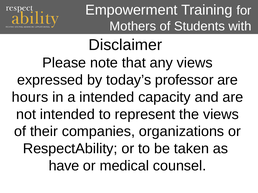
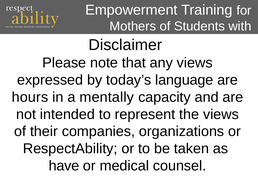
professor: professor -> language (184, 80)
a intended: intended -> mentally (107, 97)
